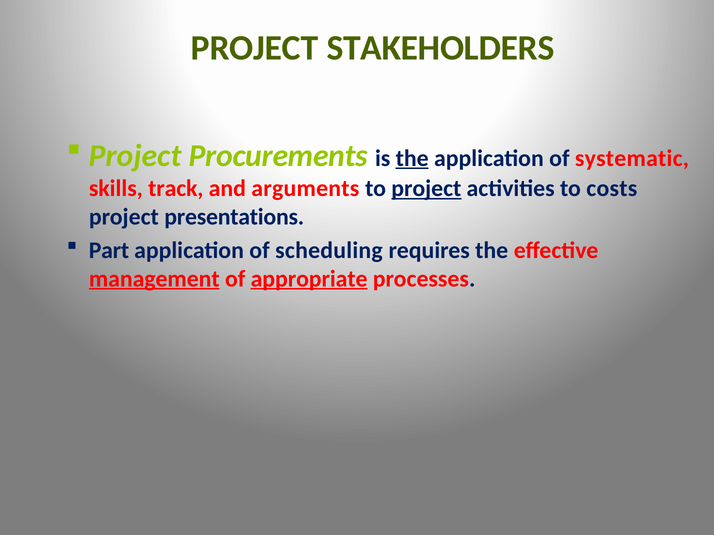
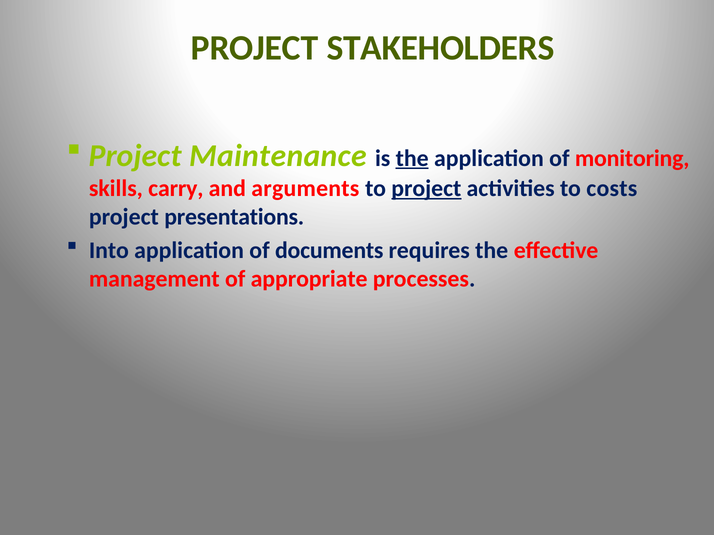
Procurements: Procurements -> Maintenance (278, 156)
systematic: systematic -> monitoring (632, 158)
track: track -> carry (176, 189)
Part: Part -> Into (109, 250)
scheduling: scheduling -> documents (329, 250)
management underline: present -> none (154, 279)
appropriate underline: present -> none (309, 279)
